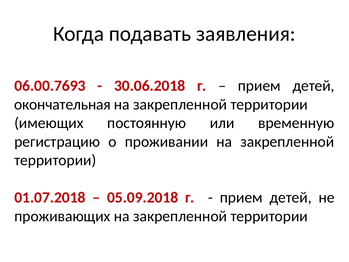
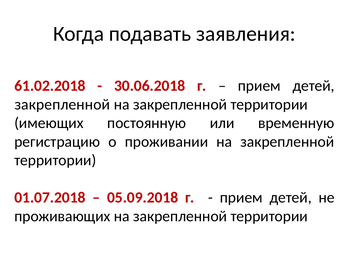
06.00.7693: 06.00.7693 -> 61.02.2018 (50, 86)
окончательная: окончательная -> закрепленной (62, 104)
